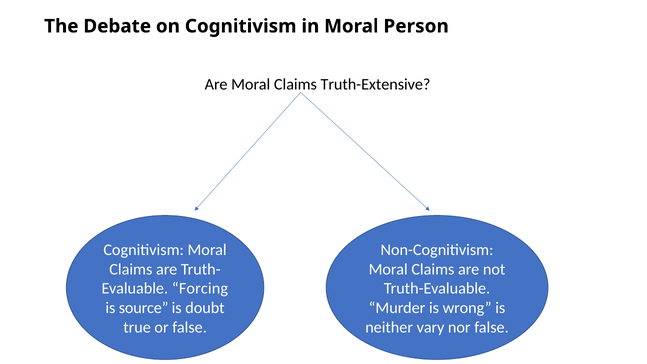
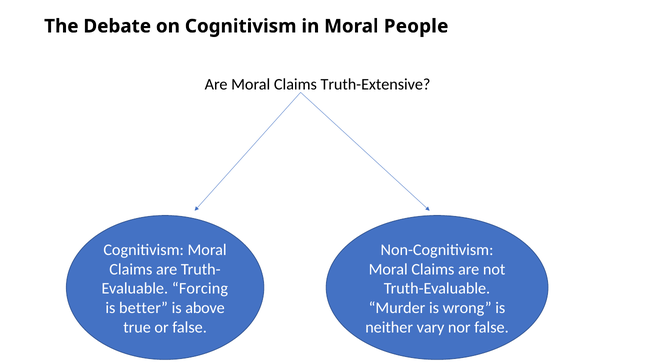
Person: Person -> People (416, 26)
source: source -> better (143, 308)
doubt: doubt -> above (205, 308)
